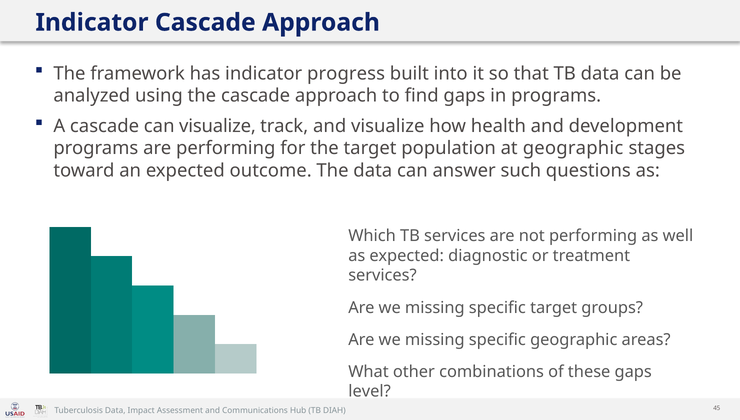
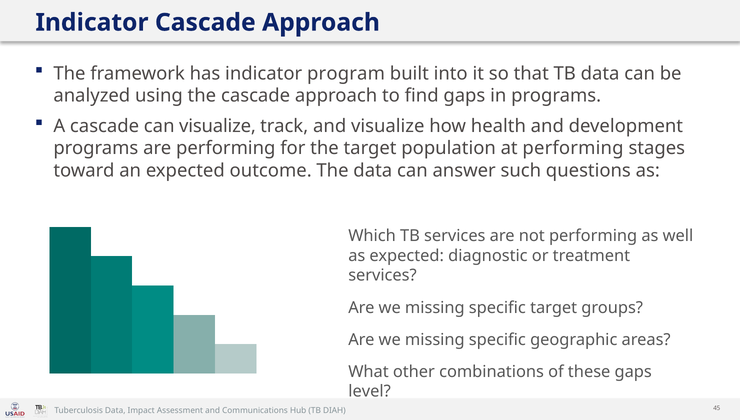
progress: progress -> program (346, 73)
at geographic: geographic -> performing (573, 148)
